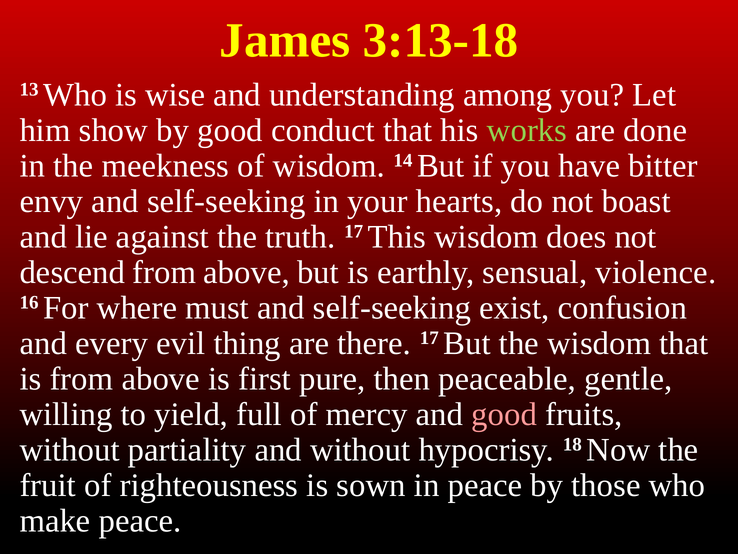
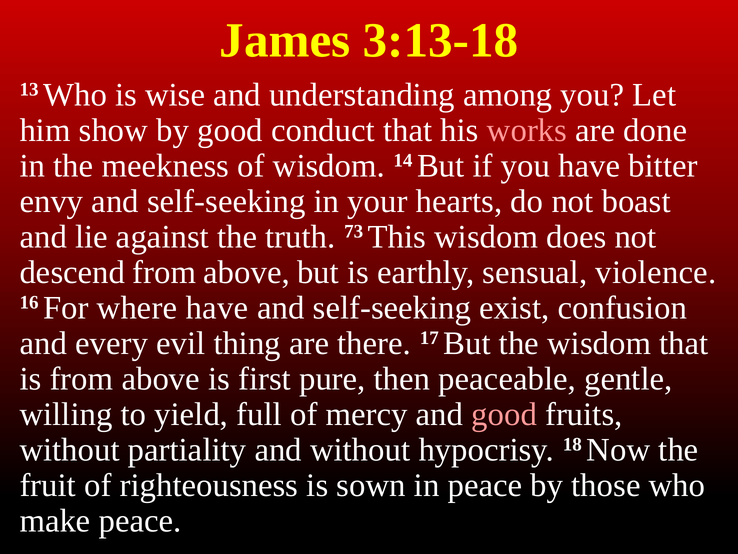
works colour: light green -> pink (527, 130)
truth 17: 17 -> 73 (354, 231)
where must: must -> have (217, 308)
